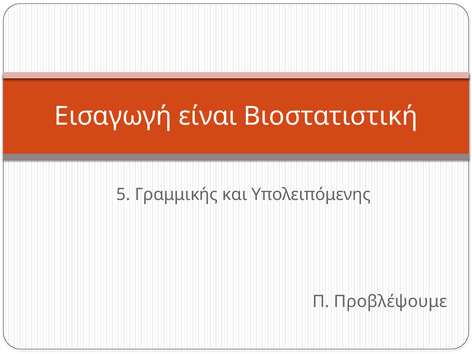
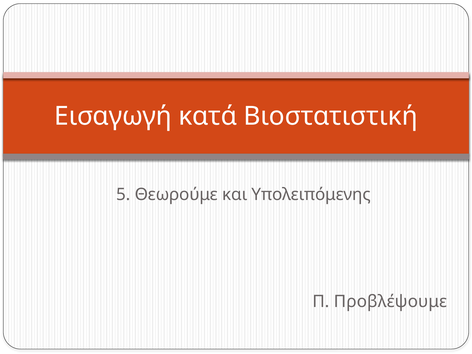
είναι: είναι -> κατά (208, 116)
Γραμμικής: Γραμμικής -> Θεωρούμε (176, 194)
